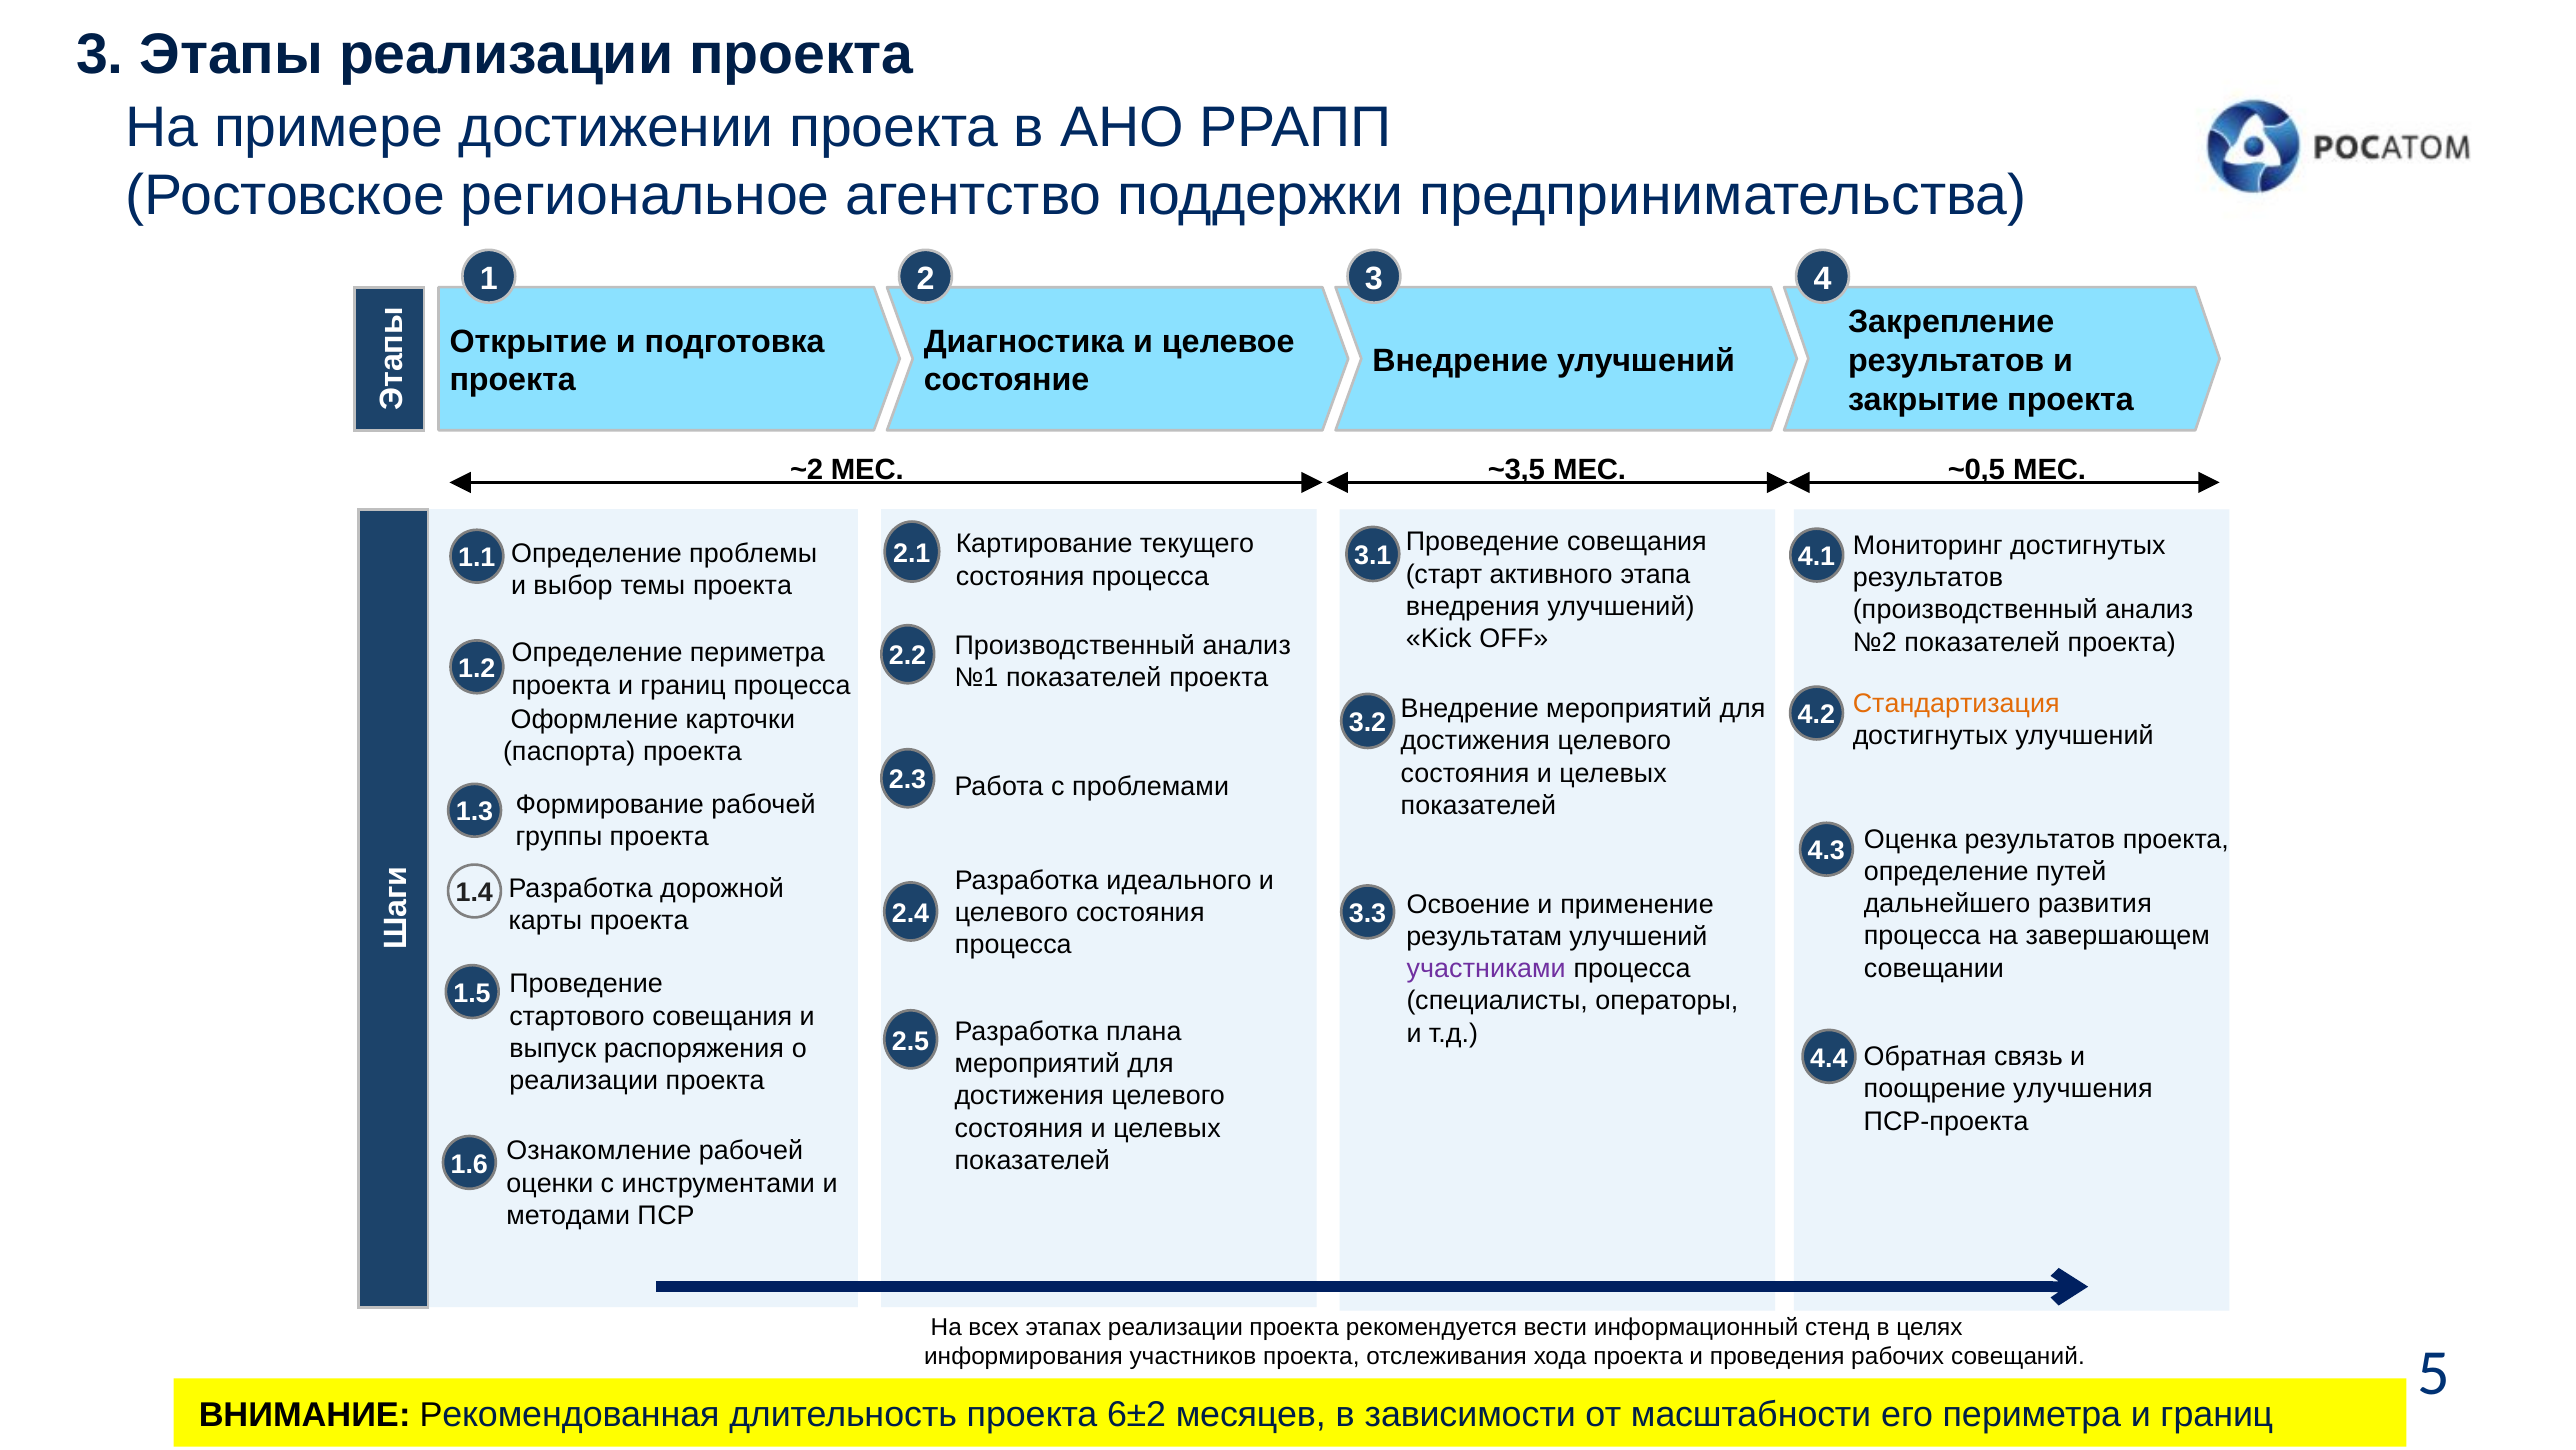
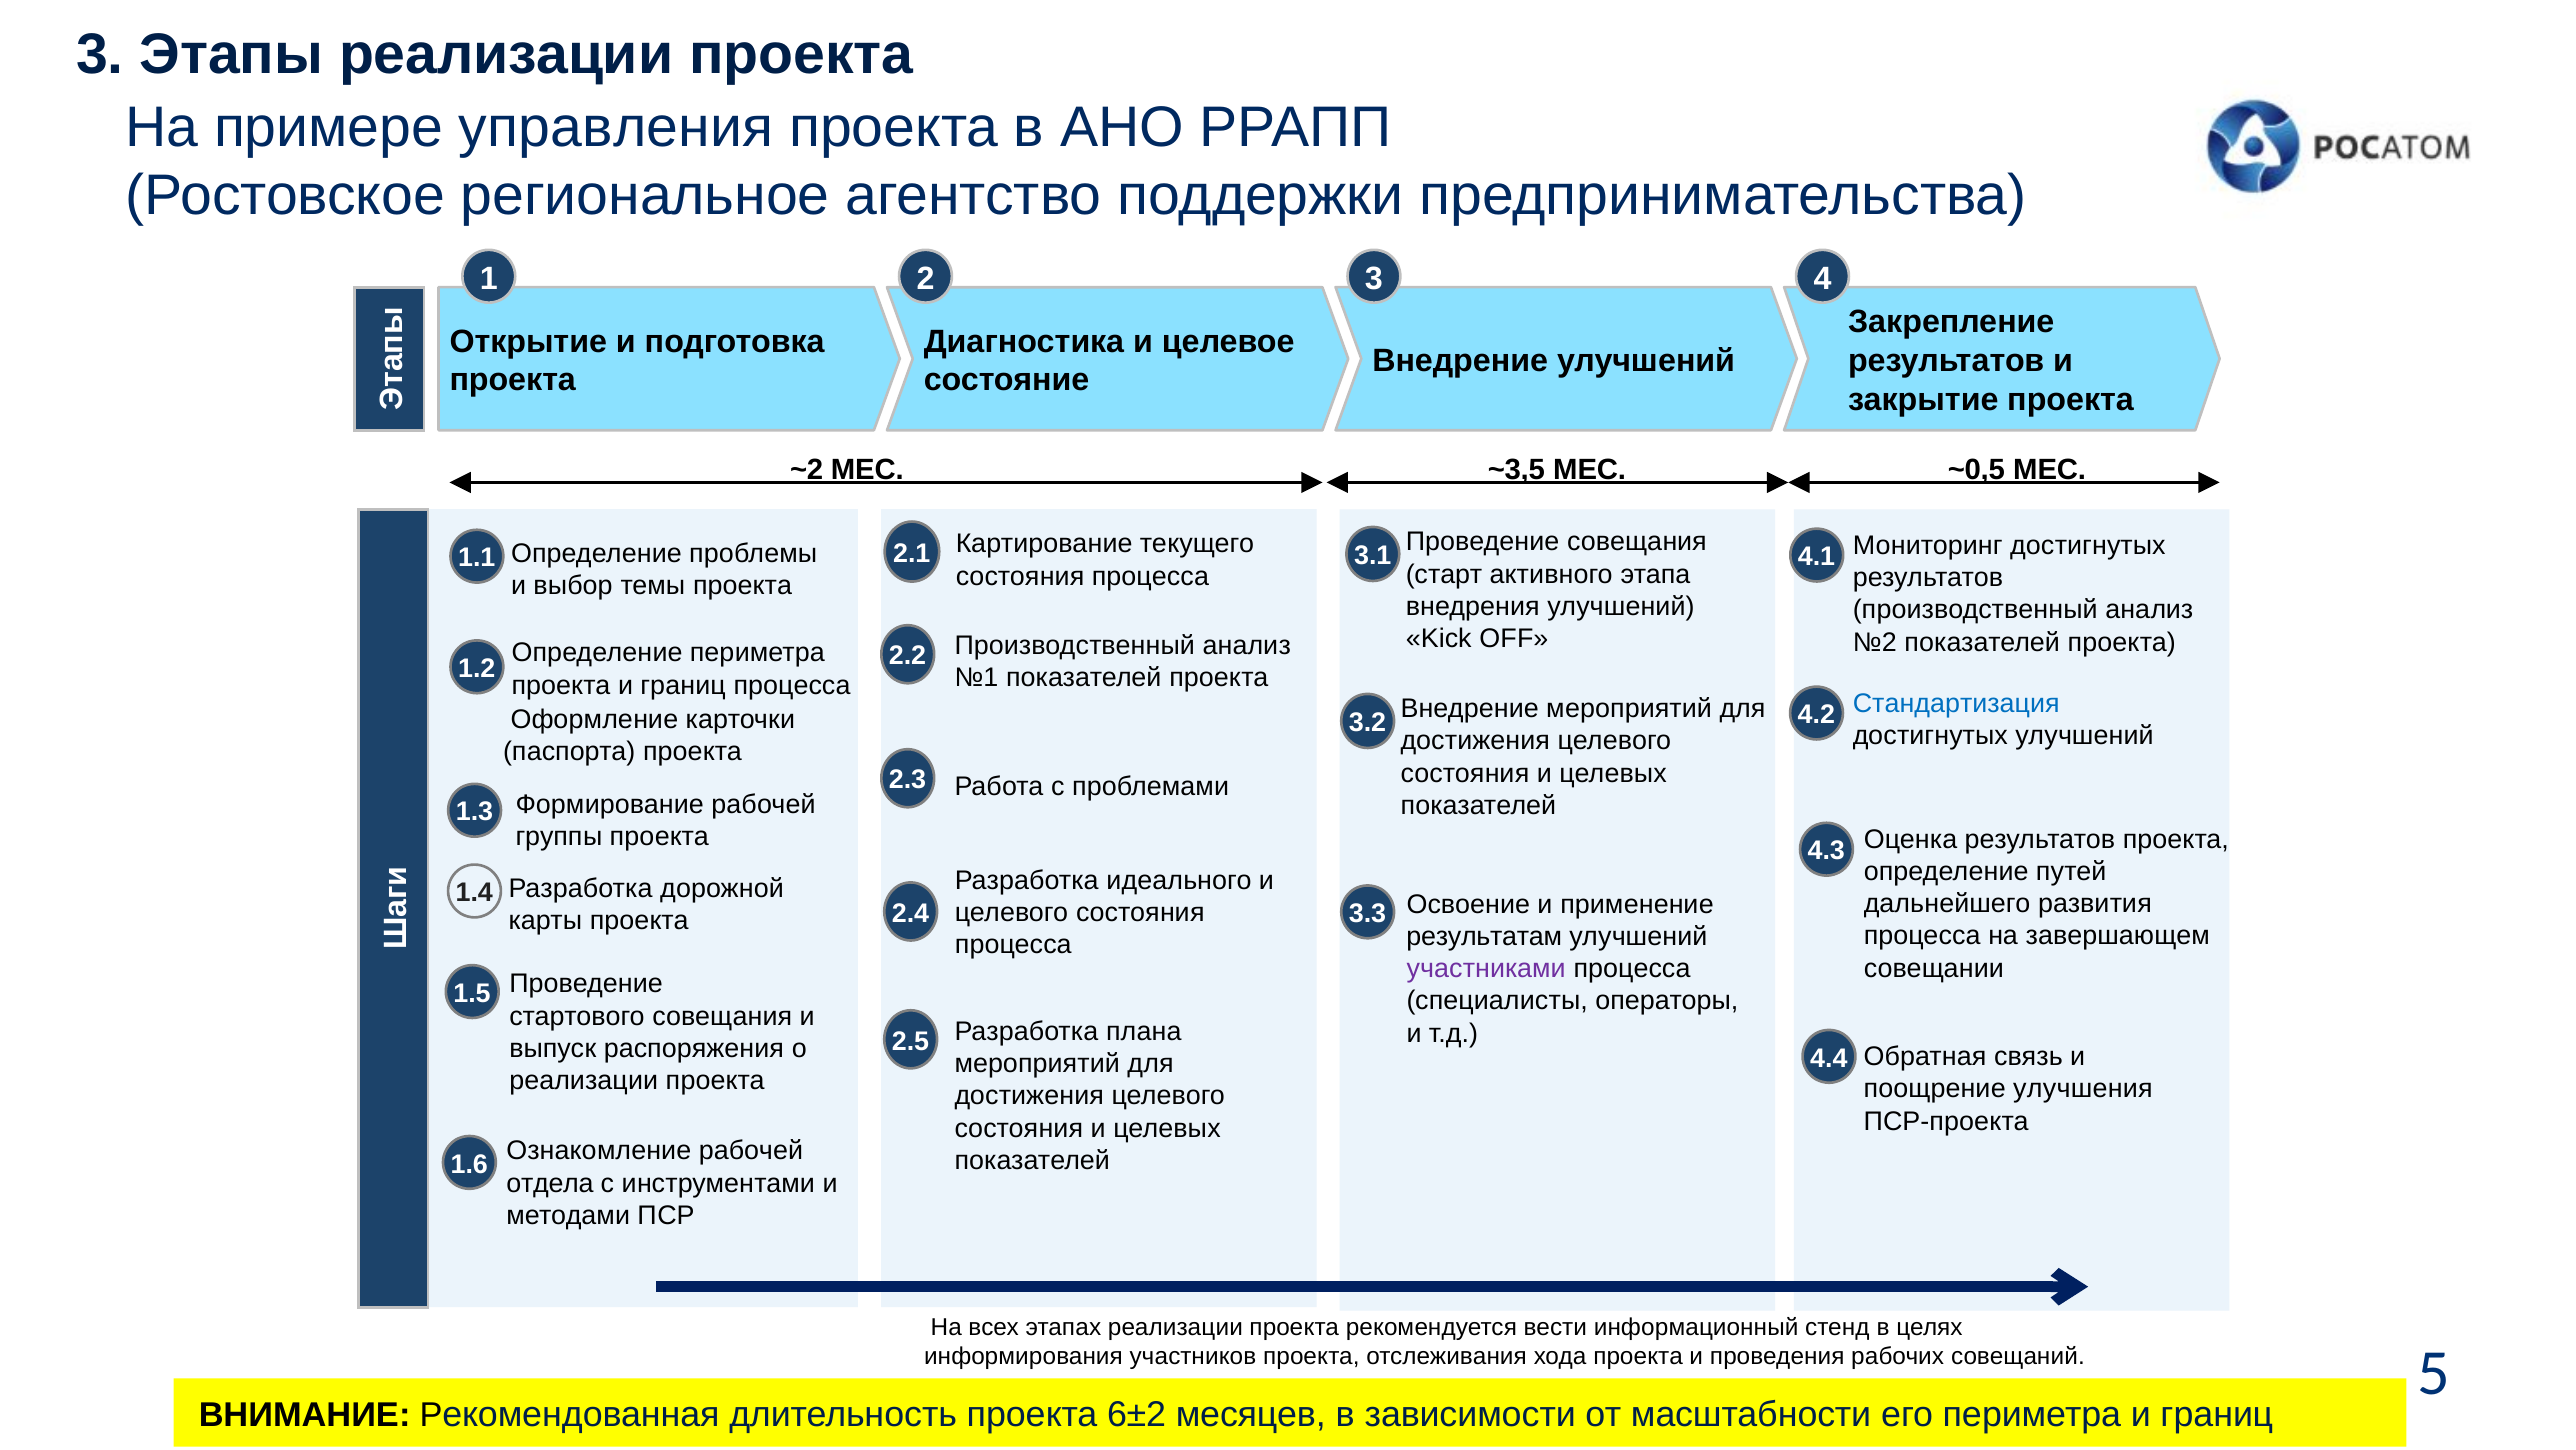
достижении: достижении -> управления (616, 127)
Стандартизация colour: orange -> blue (1956, 704)
оценки: оценки -> отдела (550, 1183)
